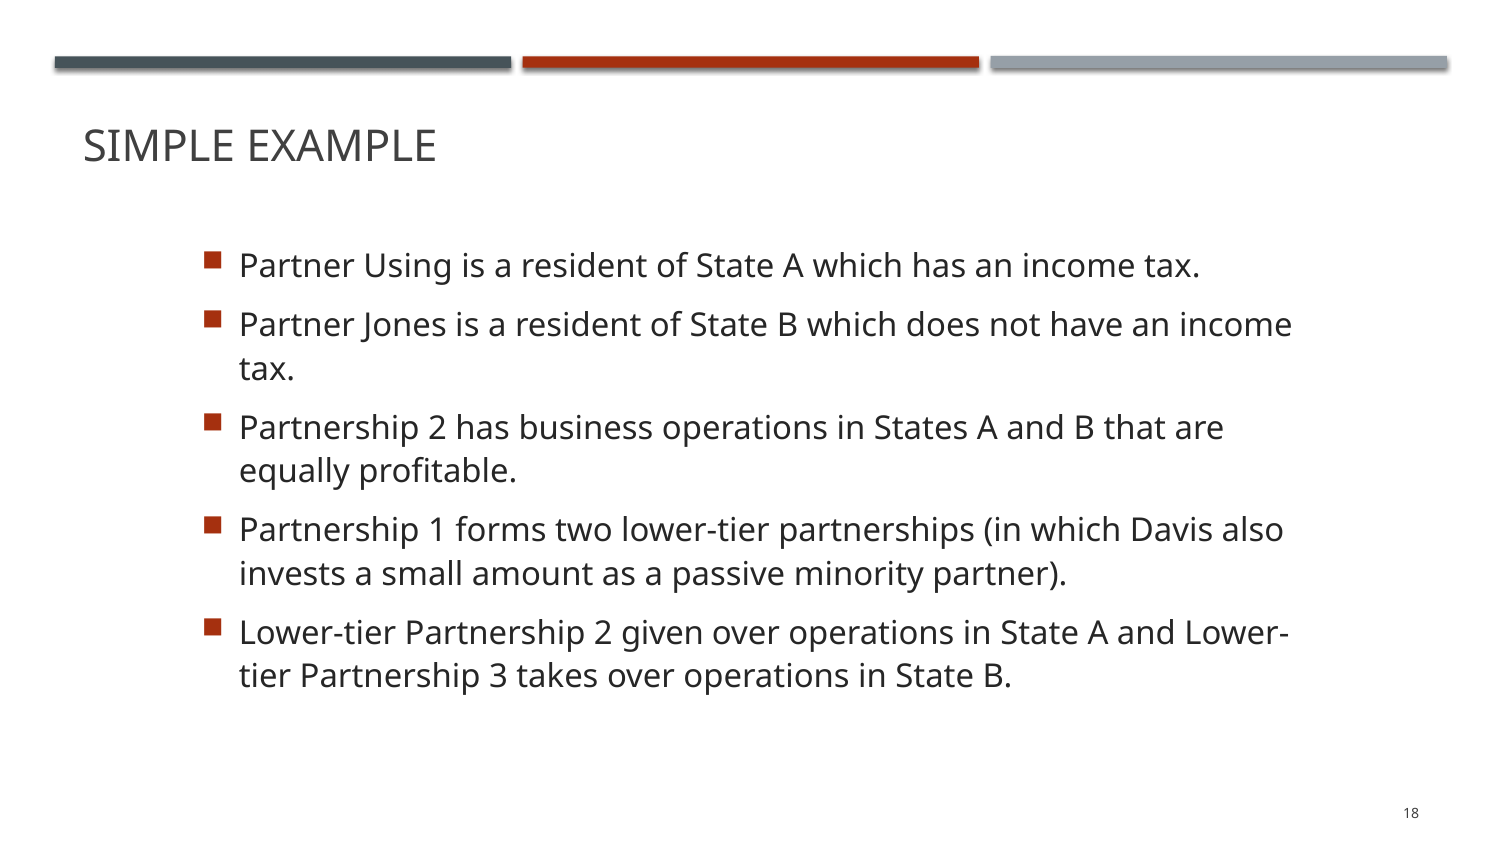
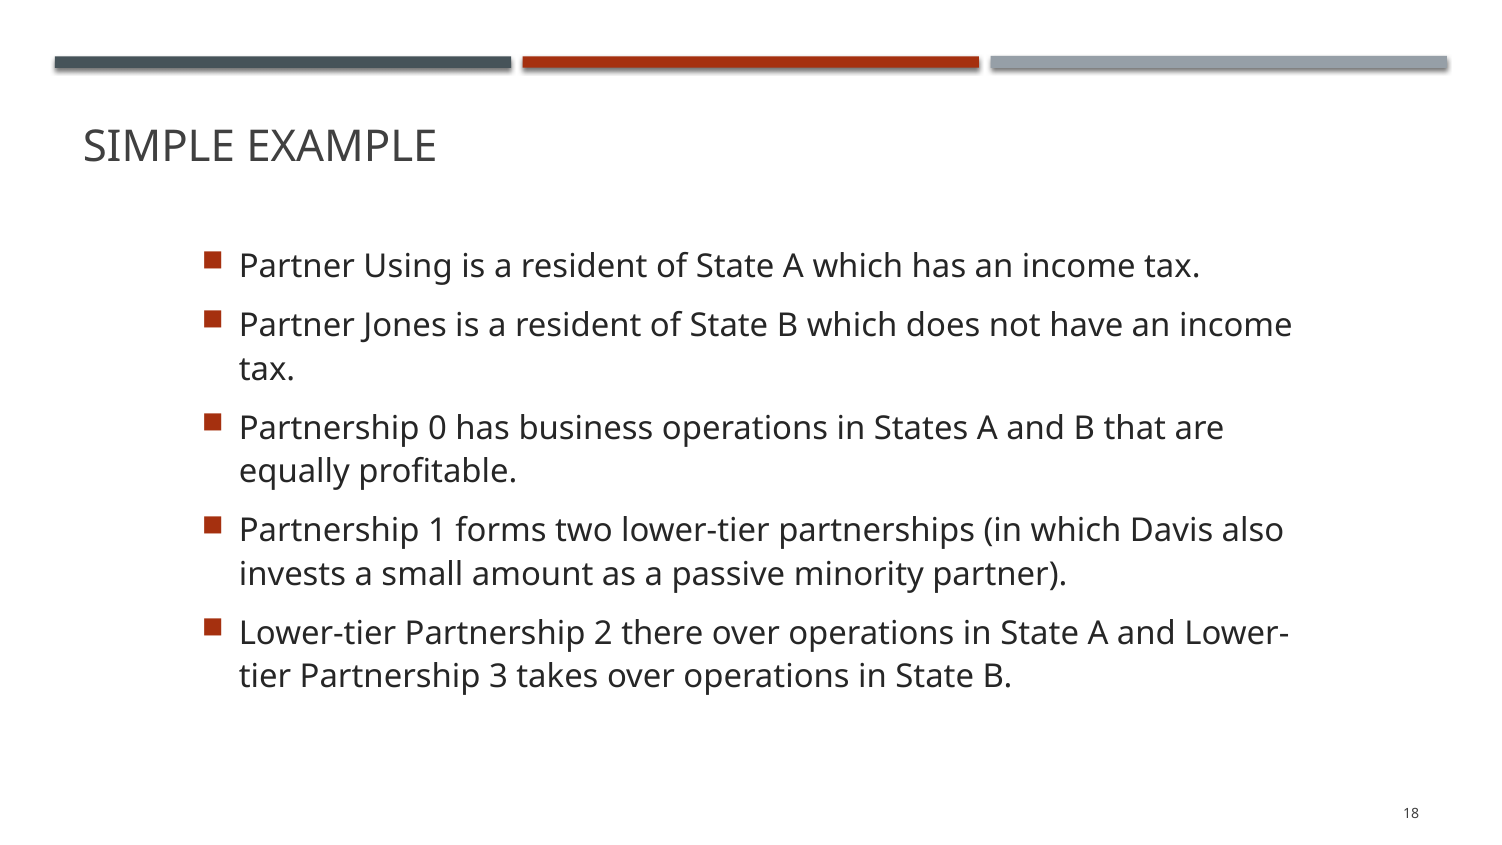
2: 2 -> 0 (437, 428)
given: given -> there (662, 634)
